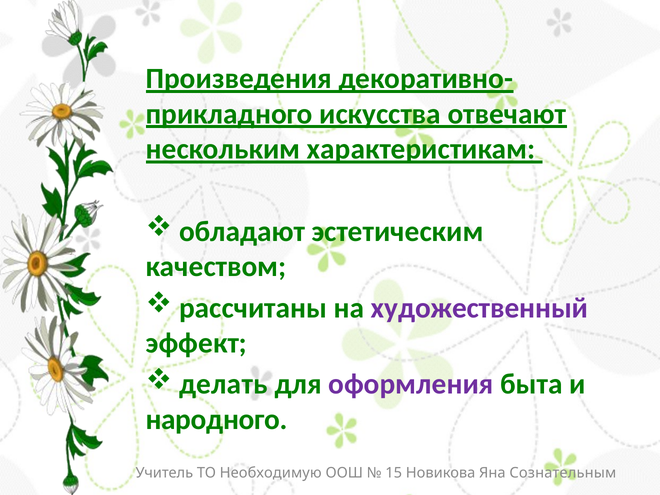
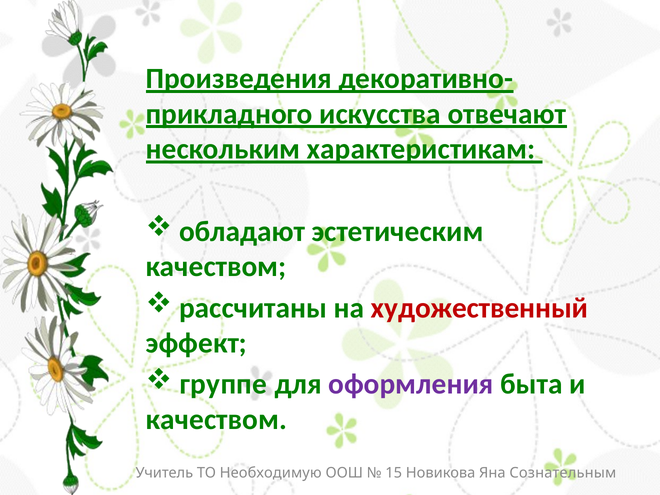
художественный colour: purple -> red (480, 308)
делать: делать -> группе (223, 384)
народного: народного -> качеством (216, 419)
